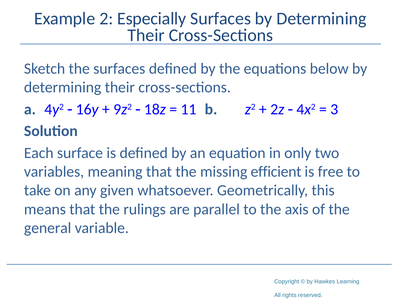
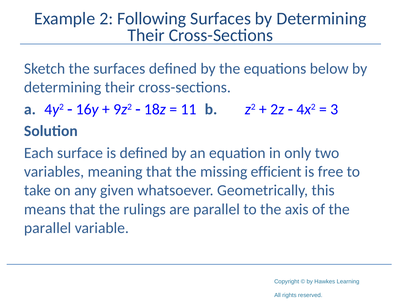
Especially: Especially -> Following (152, 19)
general: general -> parallel (48, 228)
